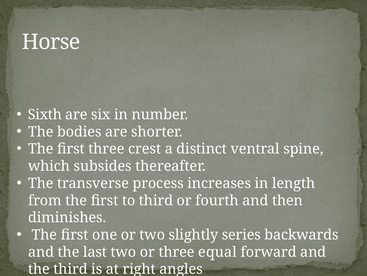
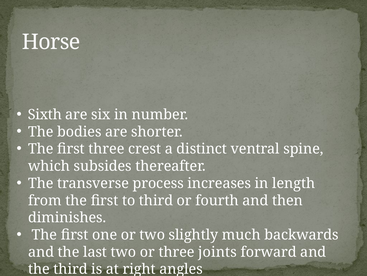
series: series -> much (241, 234)
equal: equal -> joints (217, 251)
